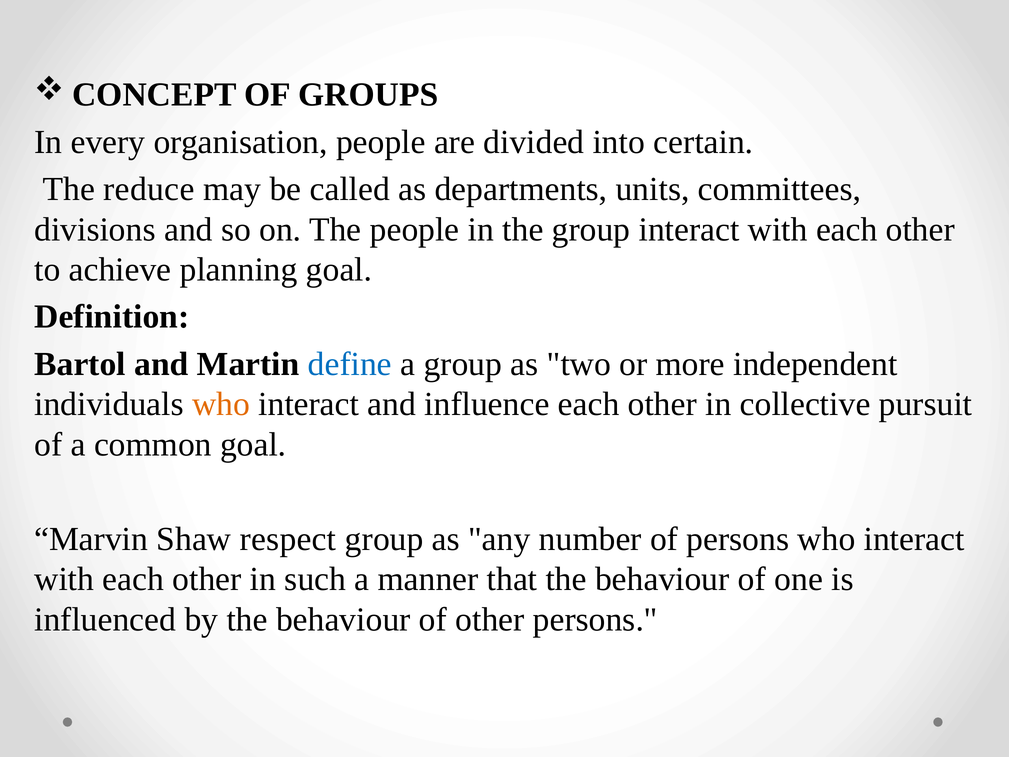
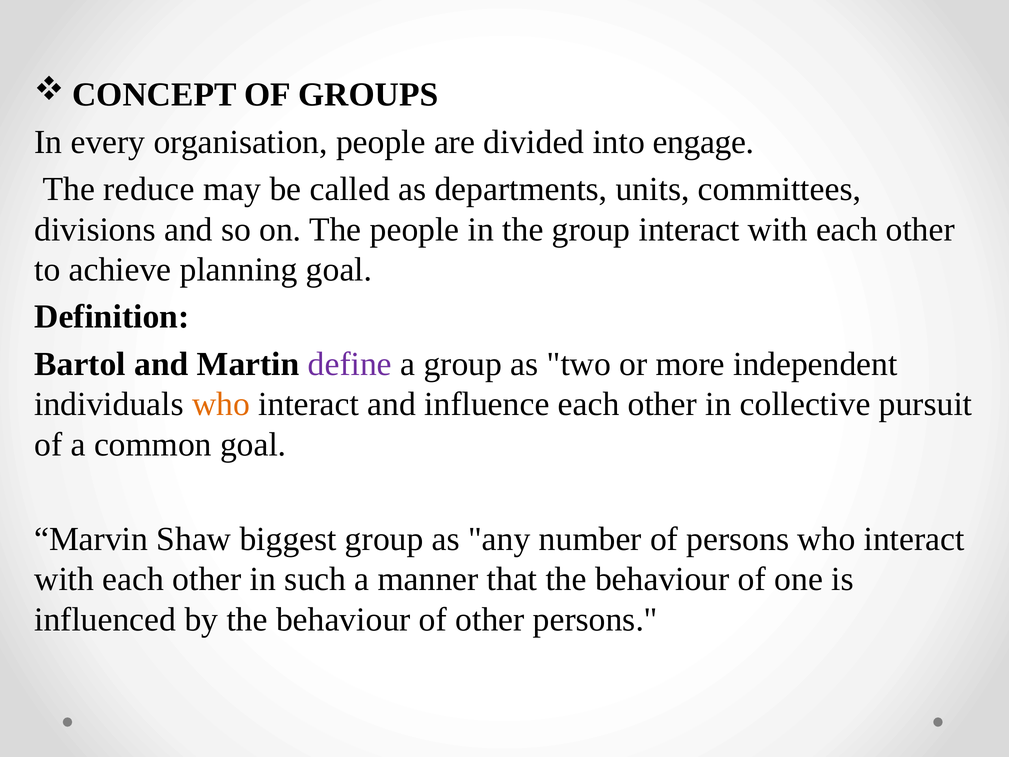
certain: certain -> engage (704, 142)
define colour: blue -> purple (350, 364)
respect: respect -> biggest (288, 539)
